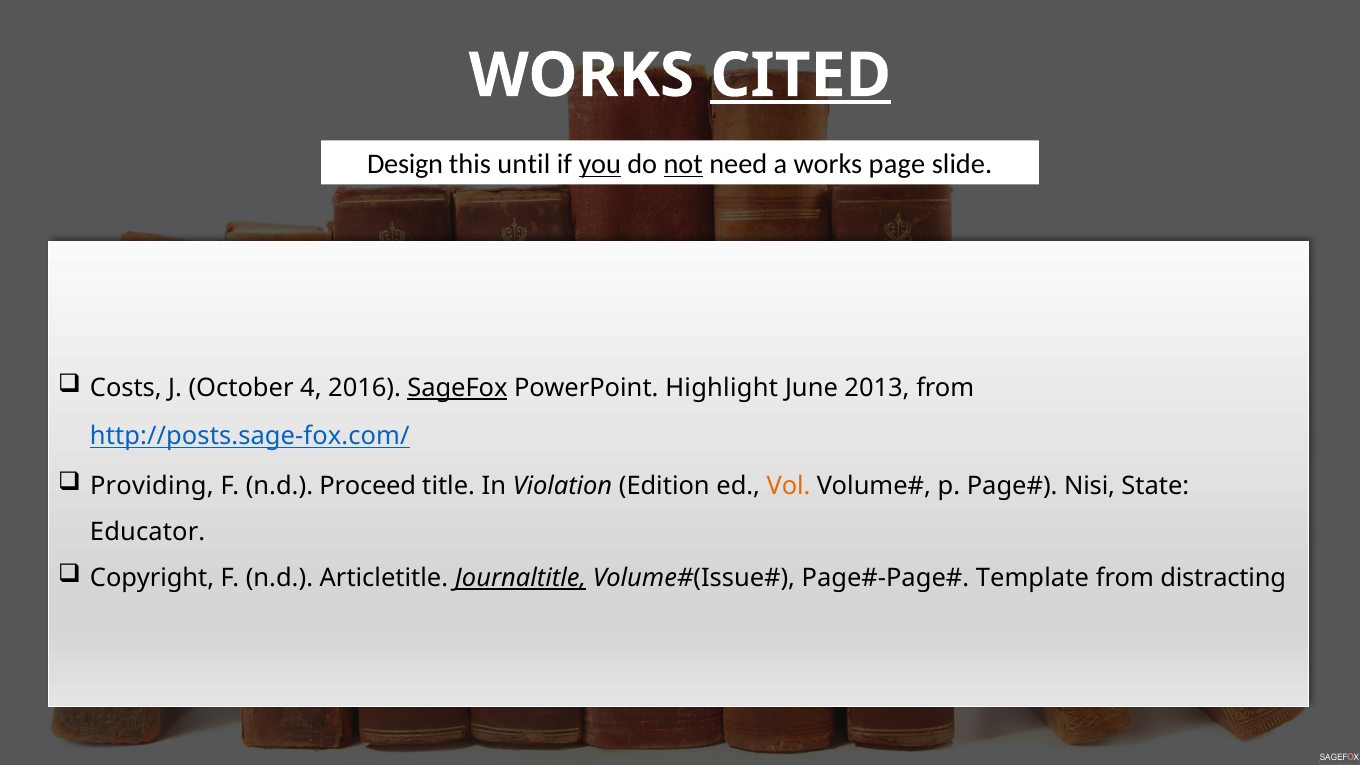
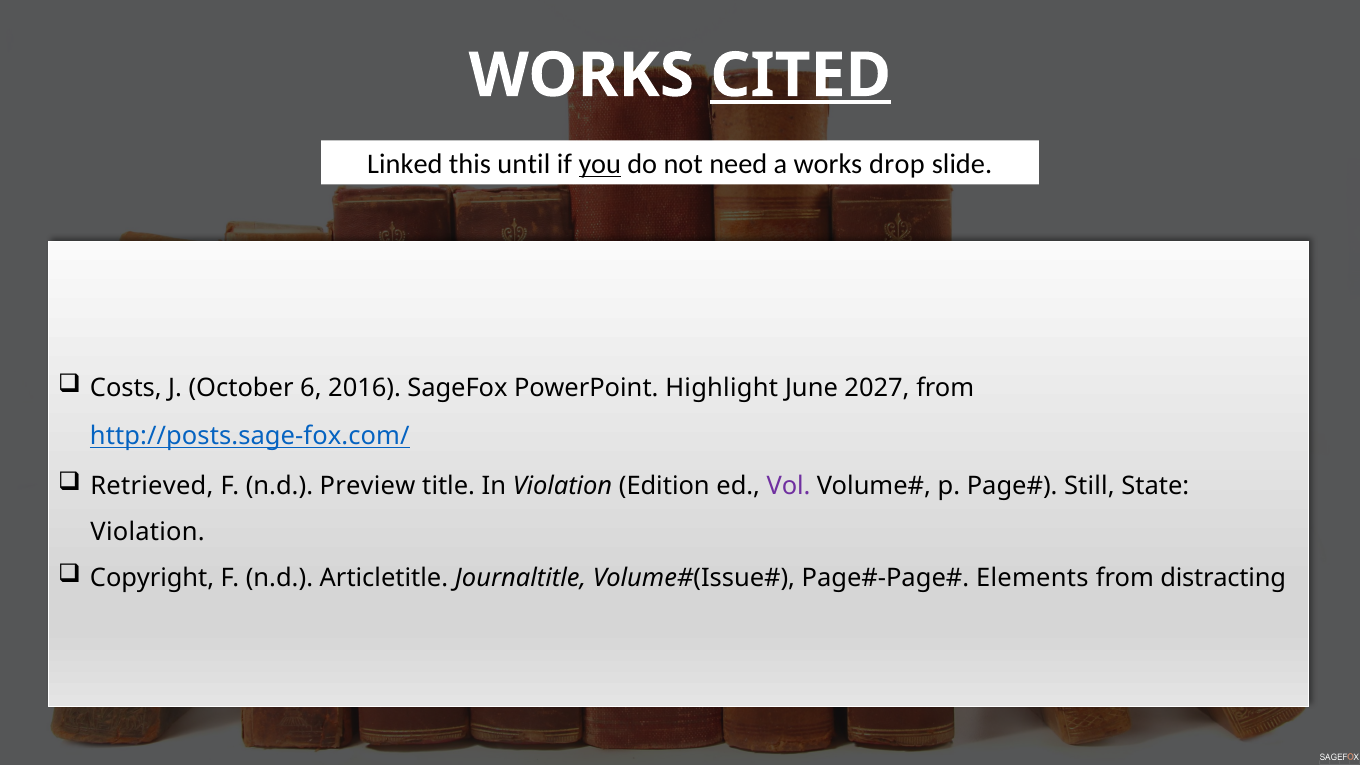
Design: Design -> Linked (405, 164)
not underline: present -> none (683, 164)
page: page -> drop (897, 164)
4: 4 -> 6 (311, 388)
SageFox underline: present -> none (457, 388)
2013: 2013 -> 2027 (877, 388)
Providing: Providing -> Retrieved (152, 486)
Proceed: Proceed -> Preview (368, 486)
Vol colour: orange -> purple (789, 486)
Nisi: Nisi -> Still (1089, 486)
Educator: Educator -> Violation (148, 532)
Journaltitle underline: present -> none (521, 578)
Template: Template -> Elements (1032, 578)
